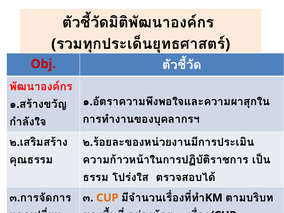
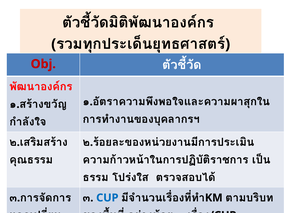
CUP colour: orange -> blue (107, 198)
